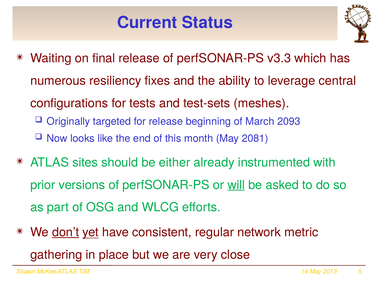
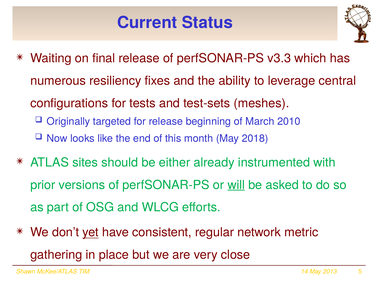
2093: 2093 -> 2010 (289, 122)
2081: 2081 -> 2018 (255, 139)
don’t underline: present -> none (66, 233)
